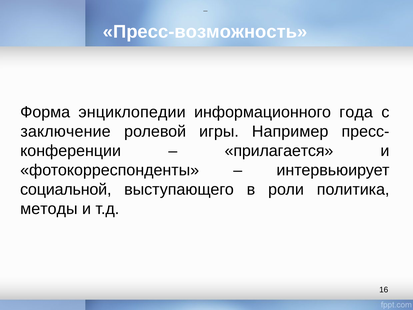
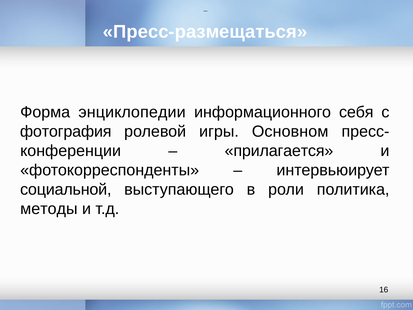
Пресс-возможность: Пресс-возможность -> Пресс-размещаться (205, 32)
года: года -> себя (356, 112)
заключение: заключение -> фотография (66, 131)
Например: Например -> Основном (290, 131)
